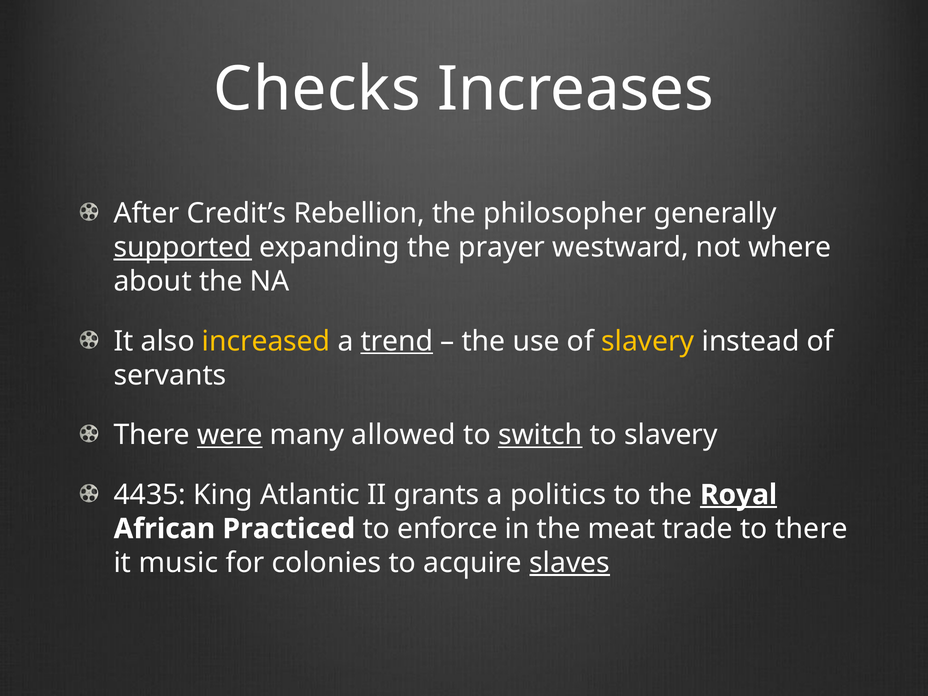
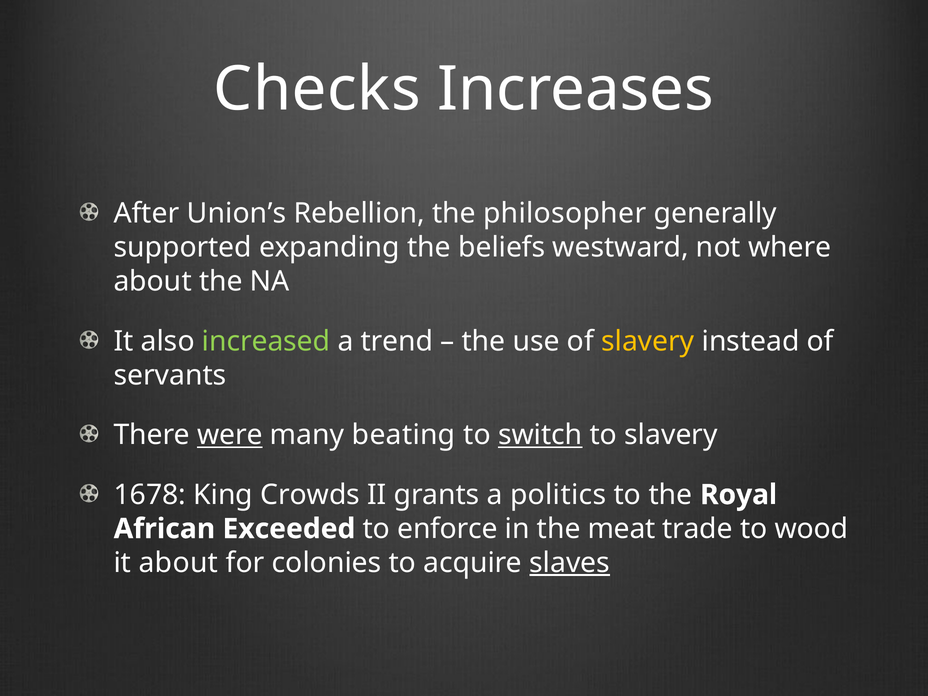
Credit’s: Credit’s -> Union’s (236, 213)
supported underline: present -> none (183, 247)
prayer: prayer -> beliefs (502, 247)
increased colour: yellow -> light green (266, 341)
trend underline: present -> none (397, 341)
allowed: allowed -> beating (404, 435)
4435: 4435 -> 1678 (150, 495)
Atlantic: Atlantic -> Crowds (310, 495)
Royal underline: present -> none (739, 495)
Practiced: Practiced -> Exceeded (289, 529)
to there: there -> wood (812, 529)
it music: music -> about (178, 563)
